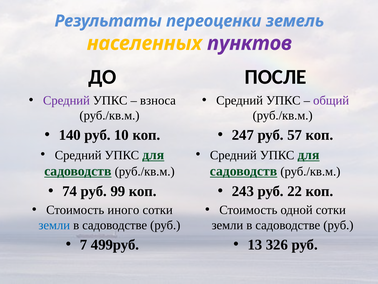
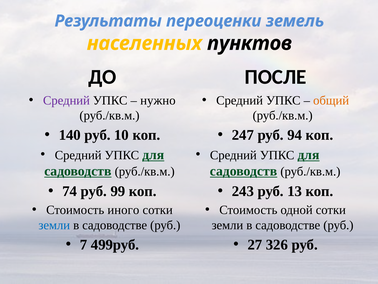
пунктов colour: purple -> black (250, 43)
взноса: взноса -> нужно (158, 100)
общий colour: purple -> orange (331, 100)
57: 57 -> 94 (295, 135)
22: 22 -> 13 (295, 191)
13: 13 -> 27 (255, 244)
